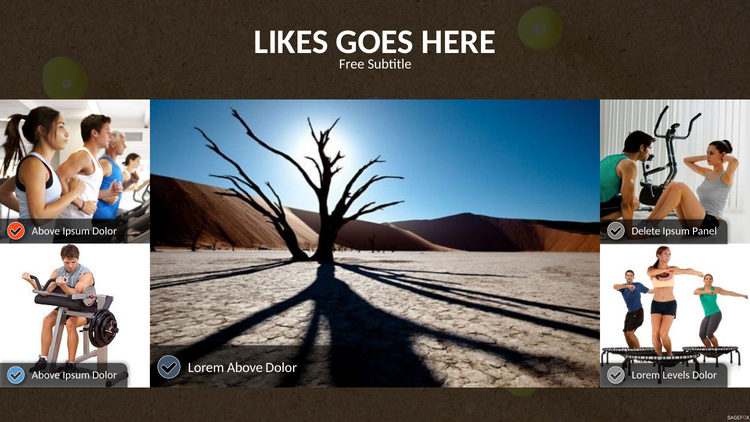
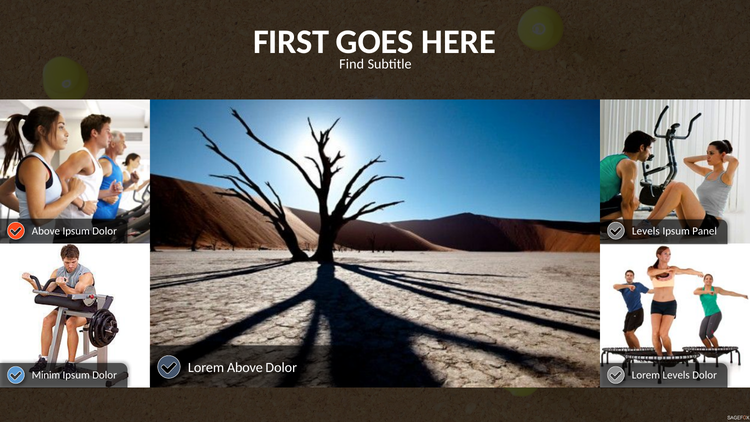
LIKES: LIKES -> FIRST (291, 42)
Free: Free -> Find (352, 64)
Delete: Delete -> Levels (646, 231)
Above: Above -> Minim (46, 375)
